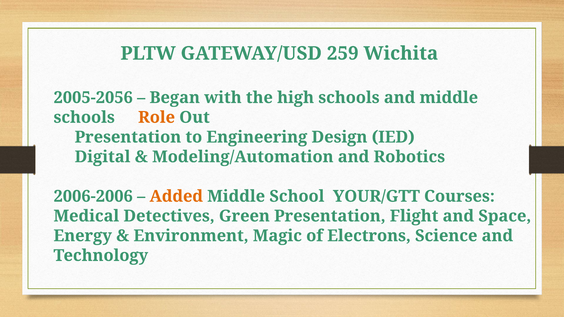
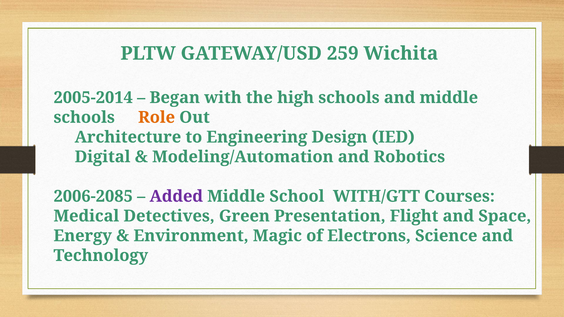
2005-2056: 2005-2056 -> 2005-2014 (93, 98)
Presentation: Presentation -> Architecture (128, 137)
2006-2006: 2006-2006 -> 2006-2085 (93, 196)
Added colour: orange -> purple (176, 196)
YOUR/GTT: YOUR/GTT -> WITH/GTT (376, 196)
